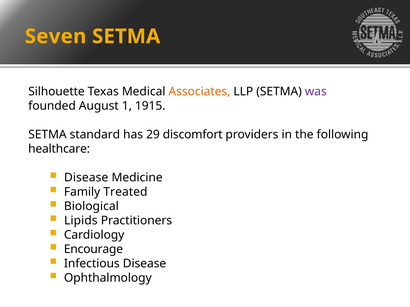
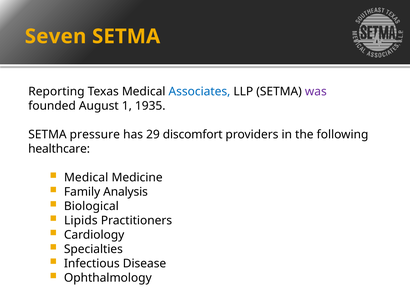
Silhouette: Silhouette -> Reporting (56, 92)
Associates colour: orange -> blue (199, 92)
1915: 1915 -> 1935 (150, 106)
standard: standard -> pressure (95, 135)
Disease: Disease -> Medical (86, 178)
Treated: Treated -> Analysis (126, 192)
Encourage: Encourage -> Specialties (93, 250)
